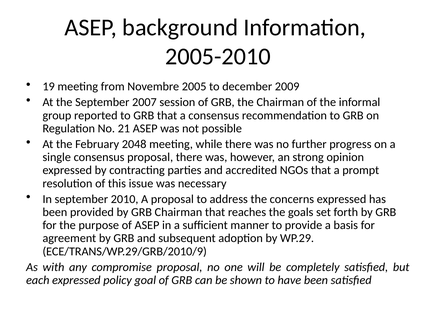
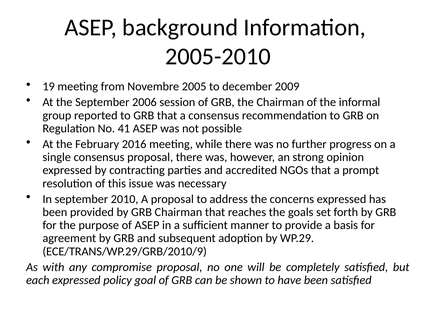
2007: 2007 -> 2006 (144, 102)
21: 21 -> 41 (124, 128)
2048: 2048 -> 2016 (134, 144)
